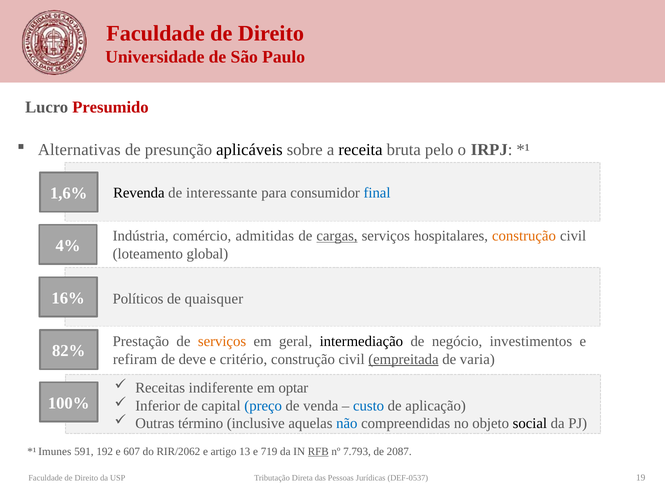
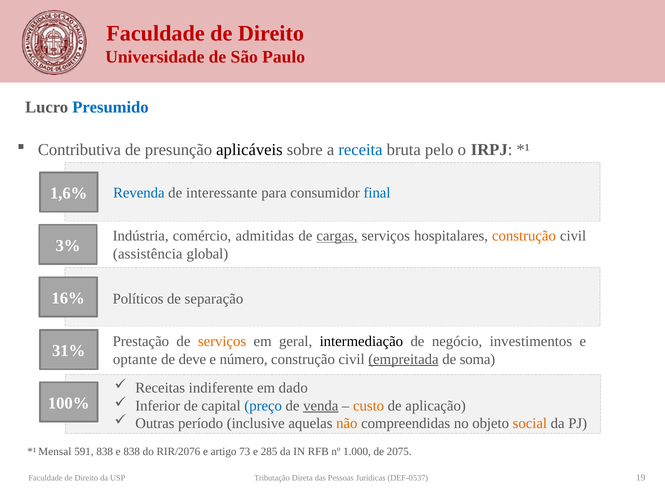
Presumido colour: red -> blue (110, 107)
Alternativas: Alternativas -> Contributiva (79, 150)
receita colour: black -> blue (360, 150)
Revenda colour: black -> blue (139, 193)
4%: 4% -> 3% (68, 245)
loteamento: loteamento -> assistência (148, 254)
quaisquer: quaisquer -> separação (214, 299)
82%: 82% -> 31% (69, 351)
refiram: refiram -> optante (135, 359)
critério: critério -> número (244, 359)
varia: varia -> soma (477, 359)
optar: optar -> dado (293, 388)
venda underline: none -> present (321, 406)
custo colour: blue -> orange (369, 406)
término: término -> período (201, 423)
não colour: blue -> orange (347, 423)
social colour: black -> orange (530, 423)
Imunes: Imunes -> Mensal (55, 451)
591 192: 192 -> 838 (105, 451)
e 607: 607 -> 838 (132, 451)
RIR/2062: RIR/2062 -> RIR/2076 (178, 451)
13: 13 -> 73 (245, 451)
719: 719 -> 285 (269, 451)
RFB underline: present -> none (318, 451)
7.793: 7.793 -> 1.000 (357, 451)
2087: 2087 -> 2075 (399, 451)
